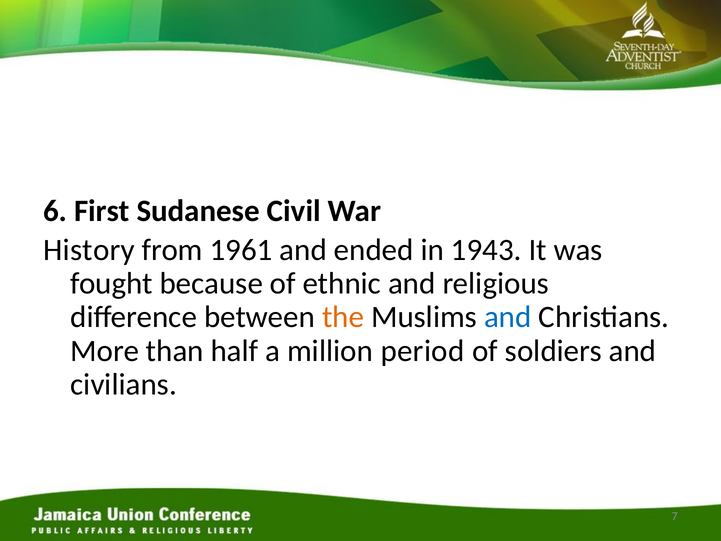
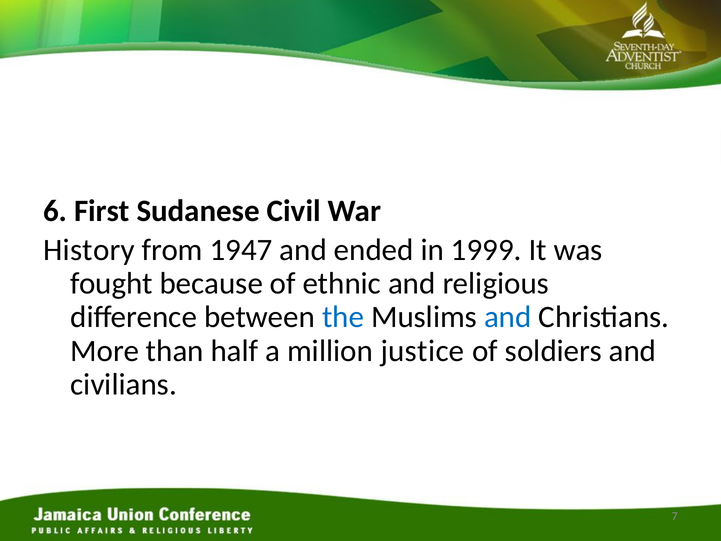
1961: 1961 -> 1947 (241, 250)
1943: 1943 -> 1999 (486, 250)
the colour: orange -> blue (343, 317)
period: period -> justice (422, 351)
